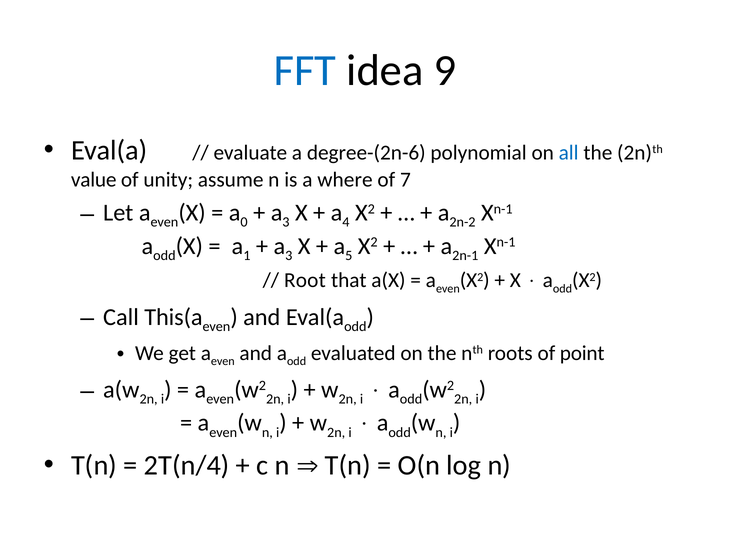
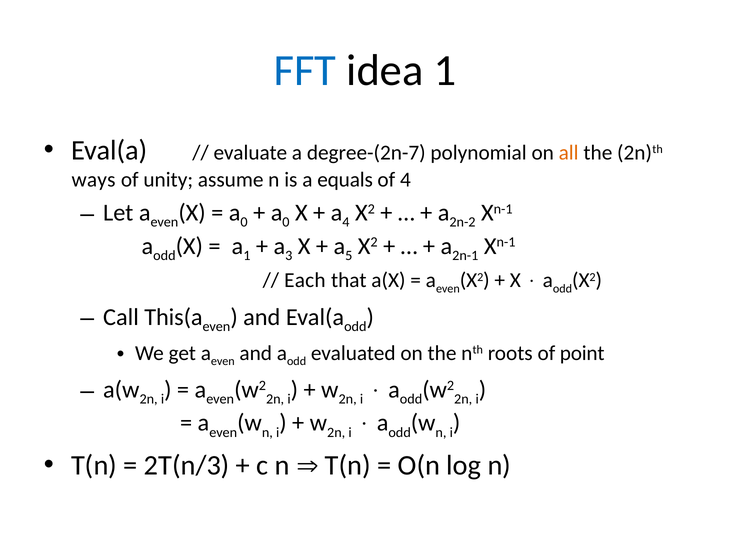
idea 9: 9 -> 1 (445, 71)
degree-(2n-6: degree-(2n-6 -> degree-(2n-7 (366, 153)
all colour: blue -> orange (569, 153)
value: value -> ways (94, 180)
where: where -> equals (345, 180)
of 7: 7 -> 4 (405, 180)
3: 3 -> 0 (286, 222)
Root: Root -> Each (305, 281)
2T(n/4: 2T(n/4 -> 2T(n/3 (187, 466)
